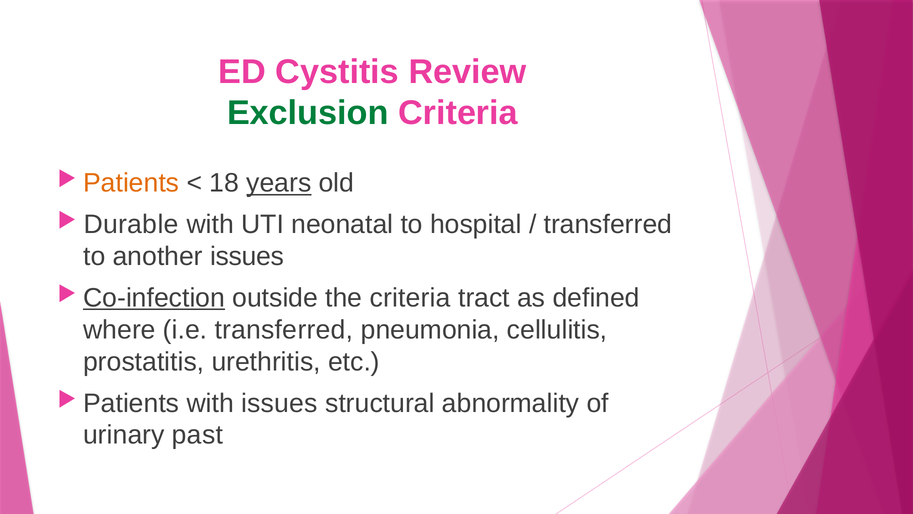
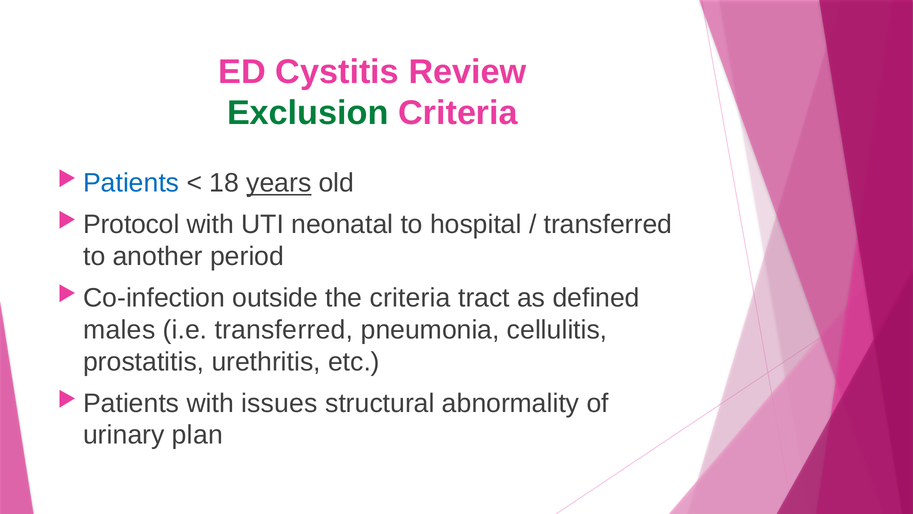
Patients colour: orange -> blue (131, 183)
Durable: Durable -> Protocol (131, 224)
another issues: issues -> period (247, 256)
Co-infection underline: present -> none (154, 298)
where: where -> males (119, 330)
past: past -> plan (197, 435)
